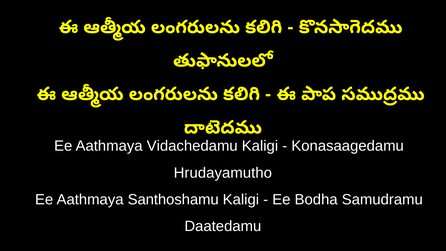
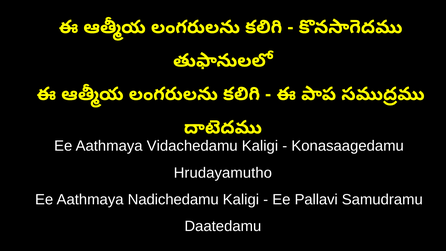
Santhoshamu: Santhoshamu -> Nadichedamu (173, 199)
Bodha: Bodha -> Pallavi (316, 199)
